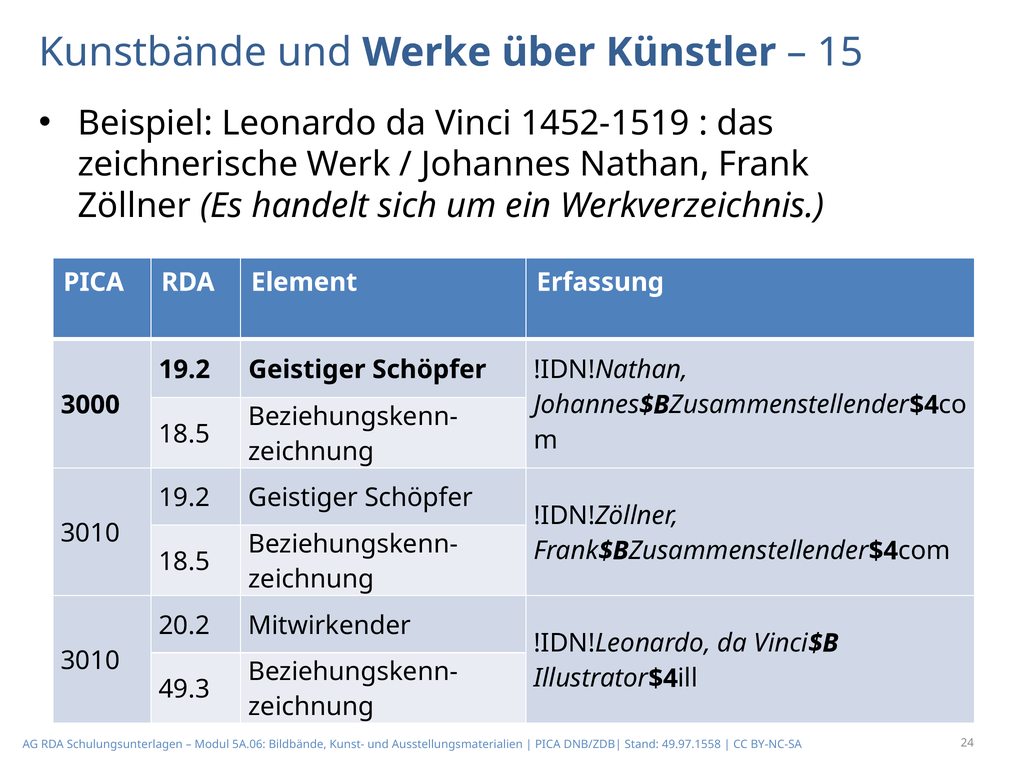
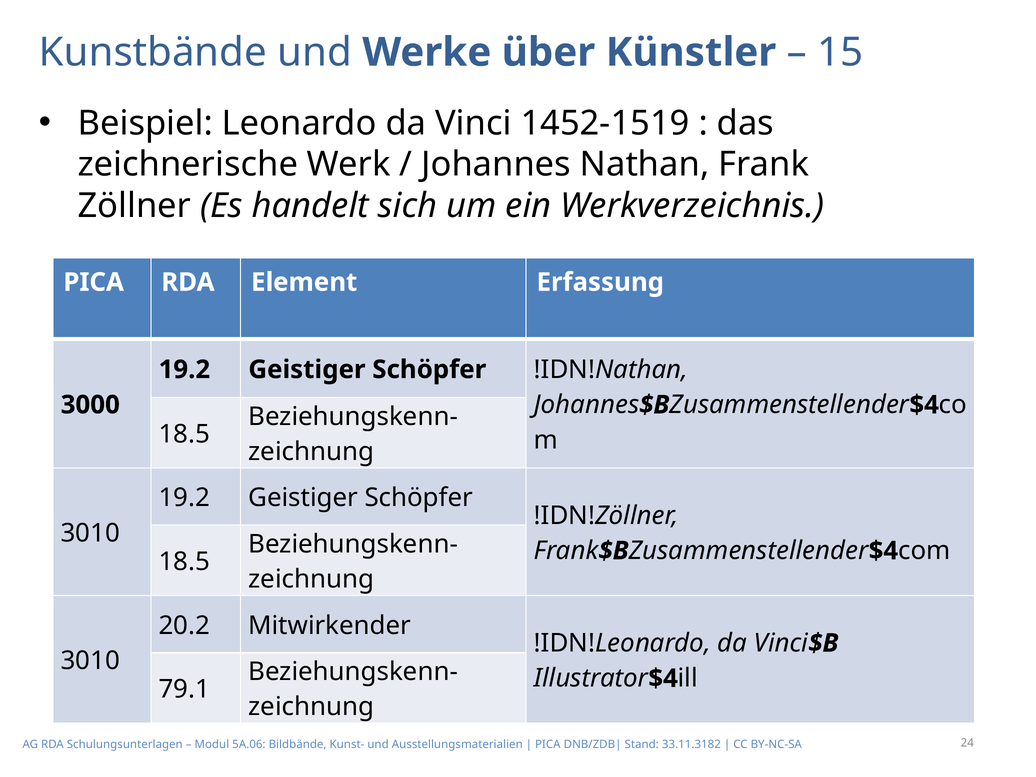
49.3: 49.3 -> 79.1 (184, 689)
49.97.1558: 49.97.1558 -> 33.11.3182 (691, 744)
